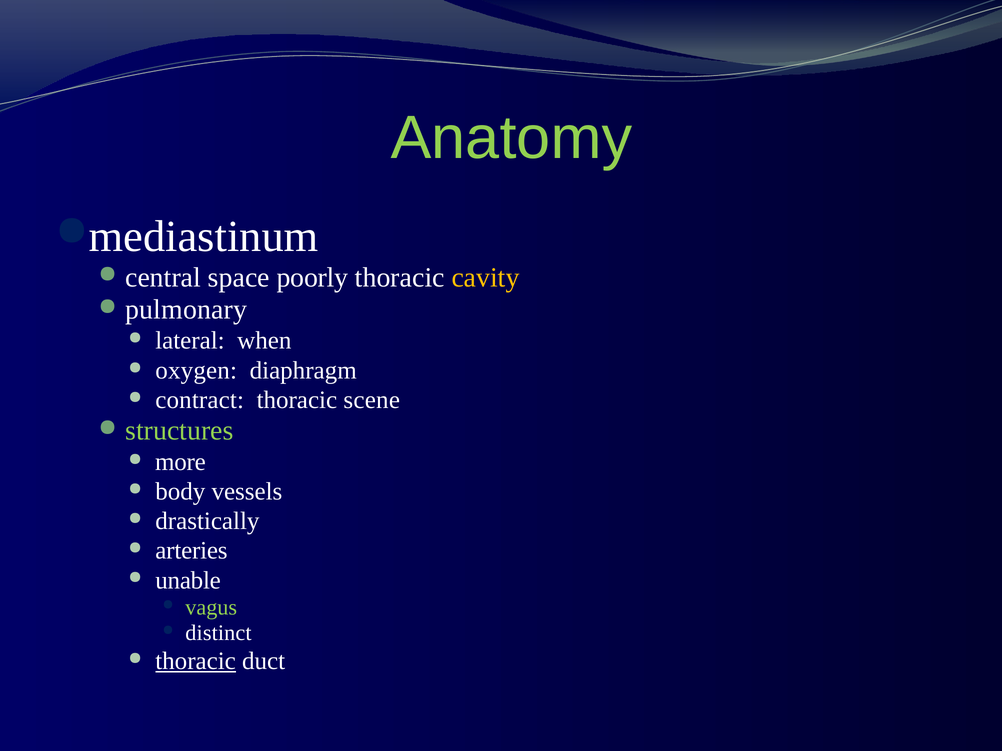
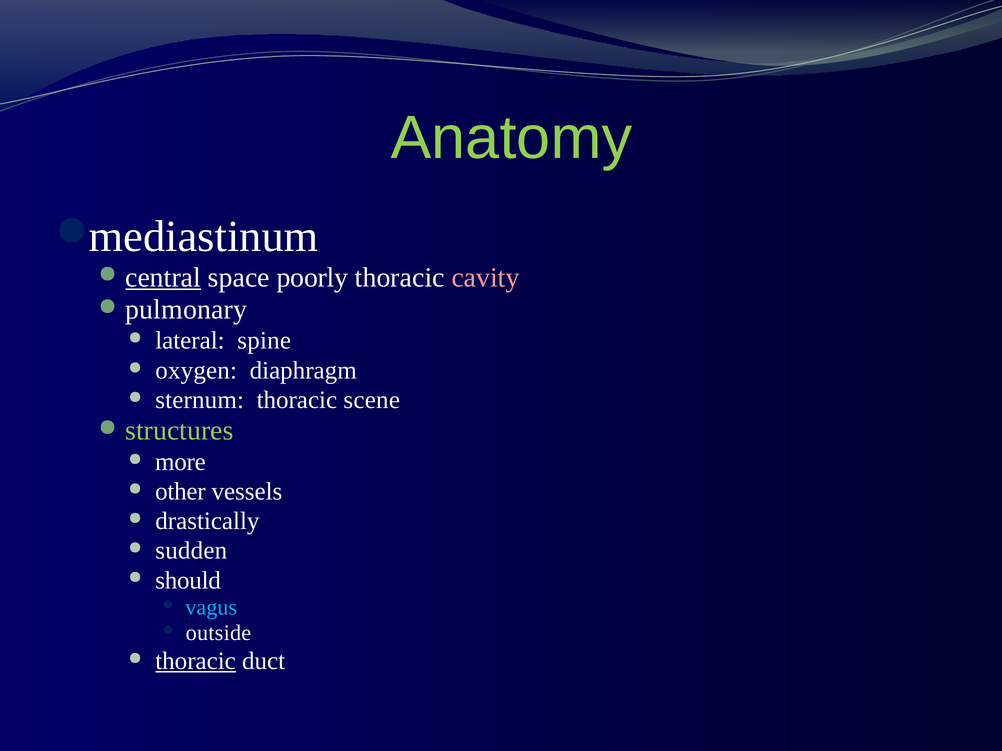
central underline: none -> present (163, 278)
cavity colour: yellow -> pink (486, 278)
when: when -> spine (264, 341)
contract: contract -> sternum (200, 400)
body: body -> other (180, 492)
arteries: arteries -> sudden (191, 551)
unable: unable -> should (188, 581)
vagus colour: light green -> light blue (211, 608)
distinct: distinct -> outside (218, 633)
